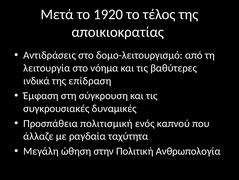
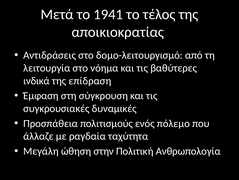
1920: 1920 -> 1941 (108, 14)
πολιτισμική: πολιτισμική -> πολιτισμούς (106, 123)
καπνού: καπνού -> πόλεμο (173, 123)
